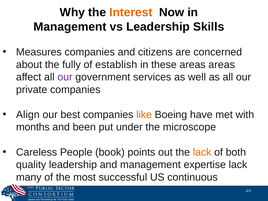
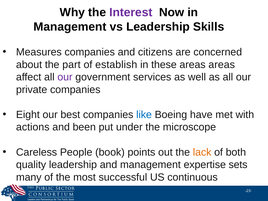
Interest colour: orange -> purple (131, 12)
fully: fully -> part (71, 65)
Align: Align -> Eight (28, 115)
like colour: orange -> blue (144, 115)
months: months -> actions (33, 127)
expertise lack: lack -> sets (238, 165)
